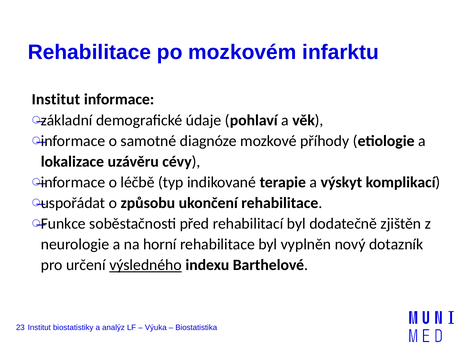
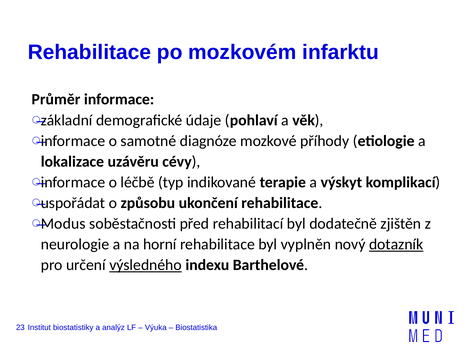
Institut: Institut -> Průměr (56, 100)
Funkce: Funkce -> Modus (63, 224)
dotazník underline: none -> present (396, 245)
